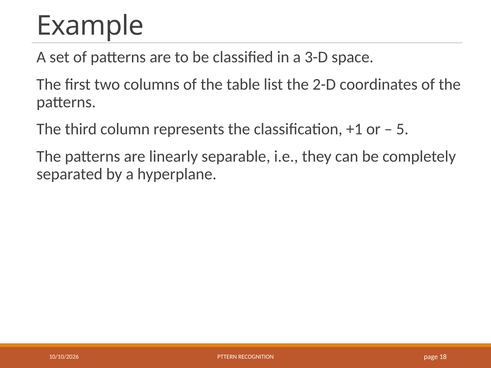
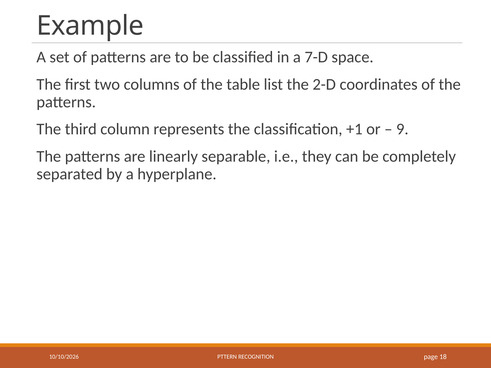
3-D: 3-D -> 7-D (316, 57)
5: 5 -> 9 (402, 129)
